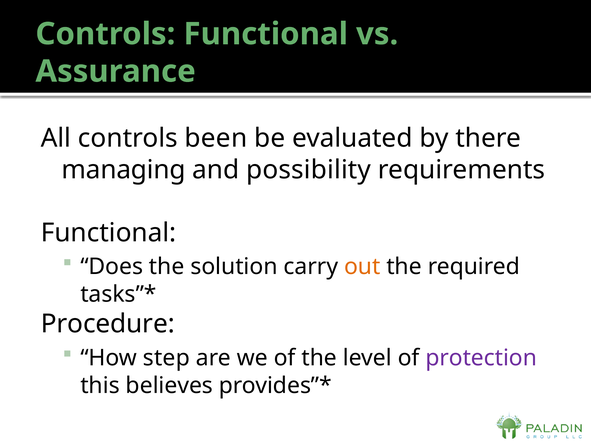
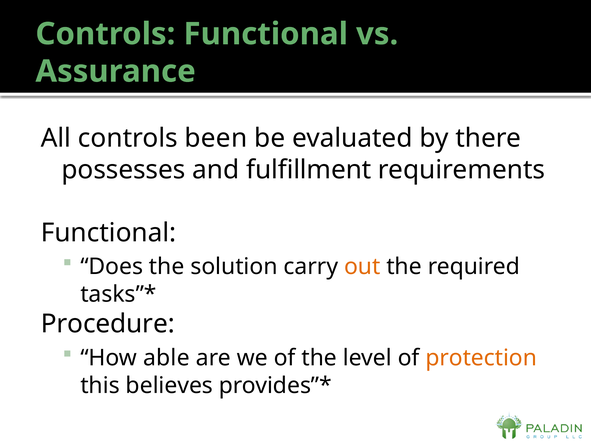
managing: managing -> possesses (123, 170)
possibility: possibility -> fulfillment (309, 170)
step: step -> able (166, 358)
protection colour: purple -> orange (481, 358)
